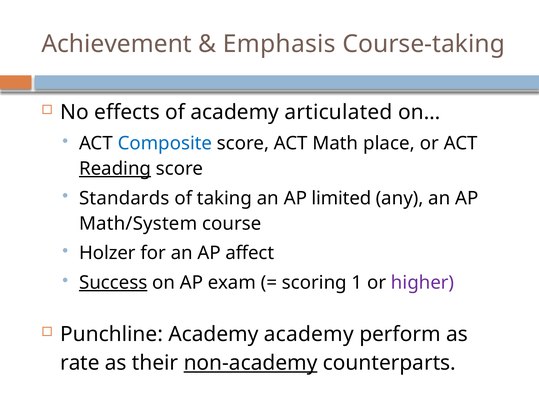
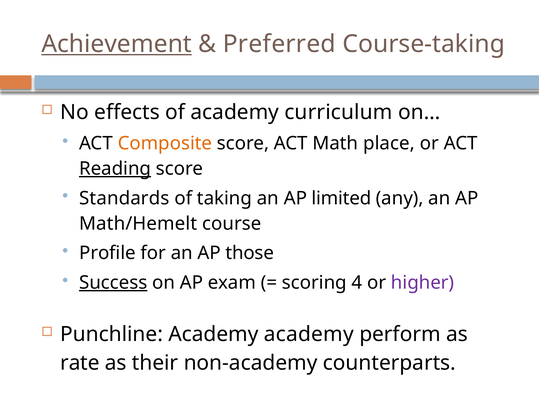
Achievement underline: none -> present (117, 44)
Emphasis: Emphasis -> Preferred (279, 44)
articulated: articulated -> curriculum (338, 112)
Composite colour: blue -> orange (165, 143)
Math/System: Math/System -> Math/Hemelt (138, 224)
Holzer: Holzer -> Profile (107, 253)
affect: affect -> those (250, 253)
1: 1 -> 4 (357, 283)
non-academy underline: present -> none (251, 363)
